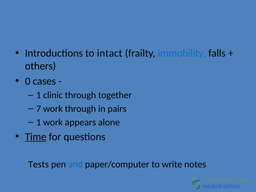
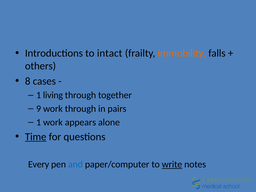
immobility colour: blue -> orange (182, 53)
0: 0 -> 8 (28, 81)
clinic: clinic -> living (53, 95)
7: 7 -> 9 (39, 109)
Tests: Tests -> Every (39, 164)
write underline: none -> present (172, 164)
